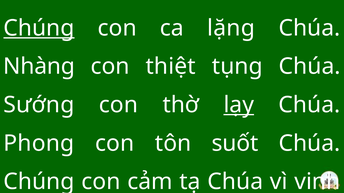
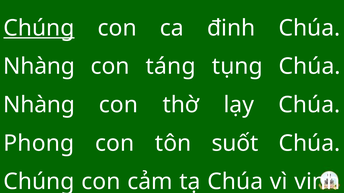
lặng: lặng -> đinh (231, 28)
thiệt: thiệt -> táng (171, 67)
Sướng: Sướng -> Nhàng (39, 105)
lạy underline: present -> none (239, 105)
